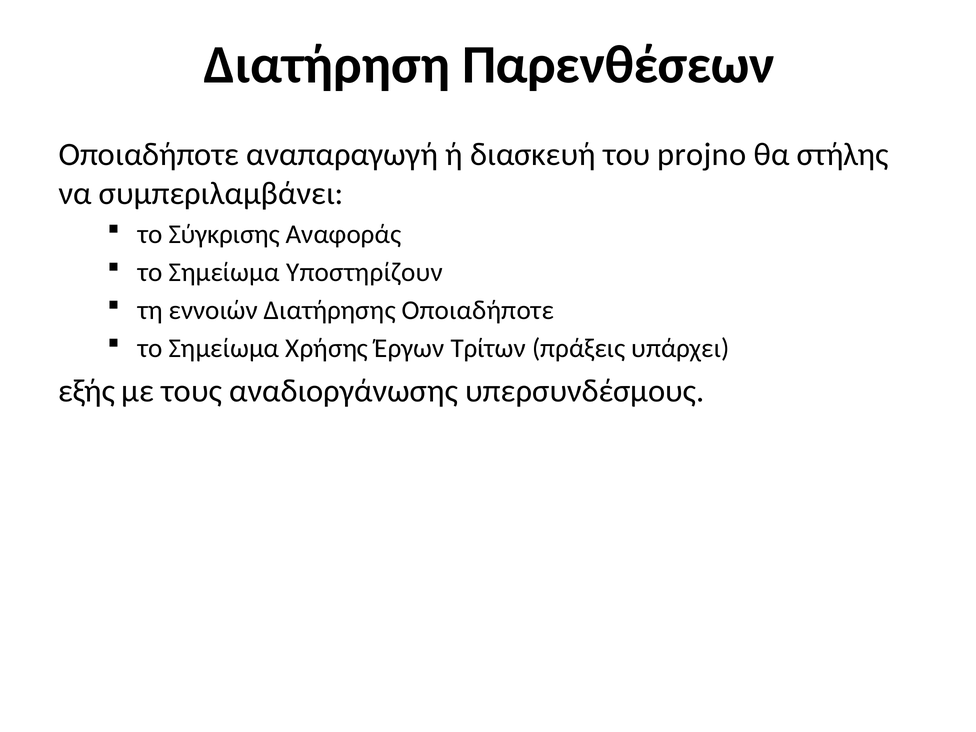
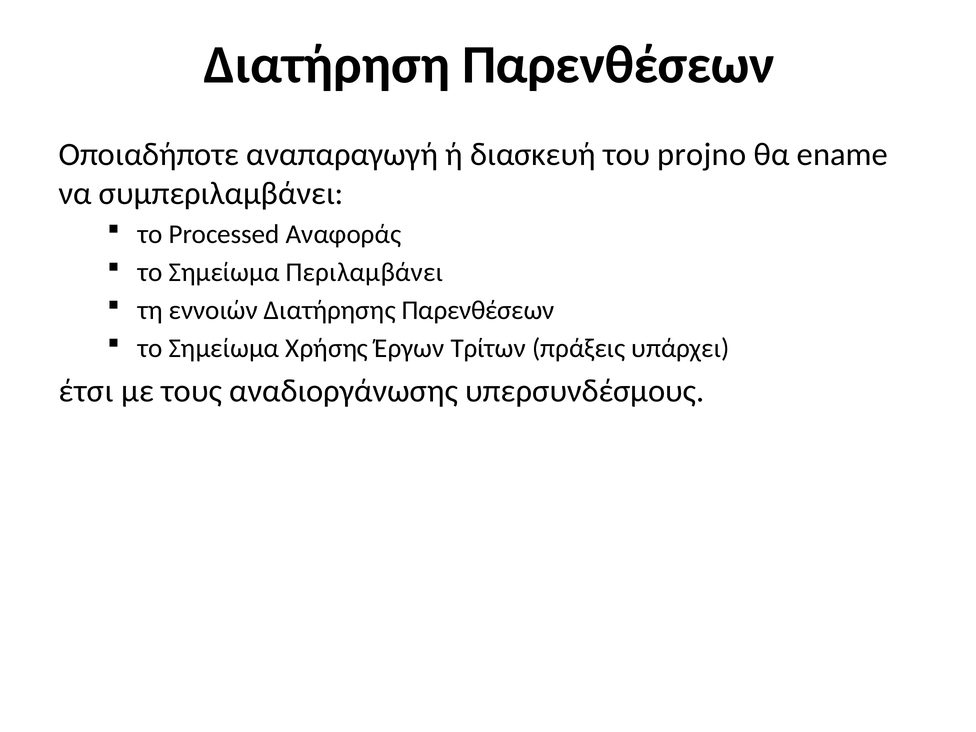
στήλης: στήλης -> ename (842, 154)
Σύγκρισης: Σύγκρισης -> Processed (224, 234)
Υποστηρίζουν: Υποστηρίζουν -> Περιλαμβάνει (364, 272)
Διατήρησης Οποιαδήποτε: Οποιαδήποτε -> Παρενθέσεων (478, 310)
εξής: εξής -> έτσι (86, 391)
